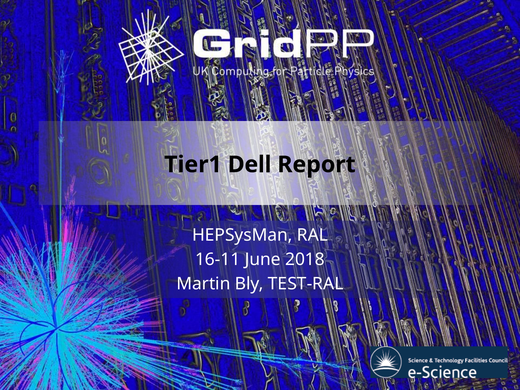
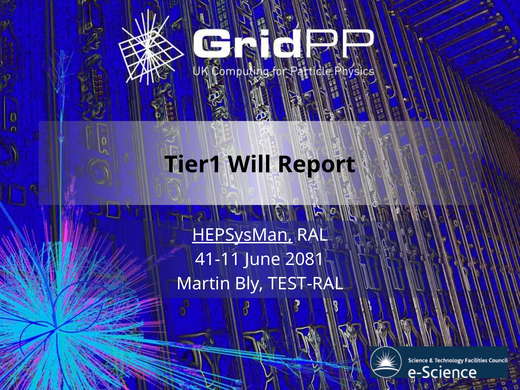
Dell: Dell -> Will (249, 165)
HEPSysMan underline: none -> present (242, 235)
16-11: 16-11 -> 41-11 (218, 259)
2018: 2018 -> 2081 (305, 259)
